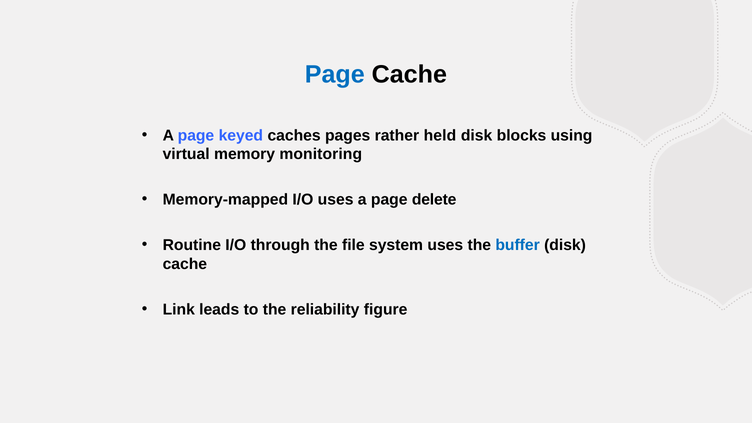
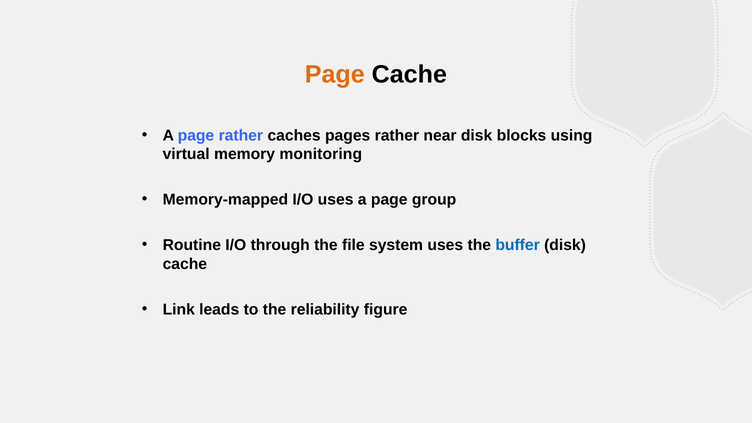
Page colour: blue -> orange (335, 75)
page keyed: keyed -> rather (241, 135)
held: held -> near (440, 135)
delete: delete -> group (434, 200)
